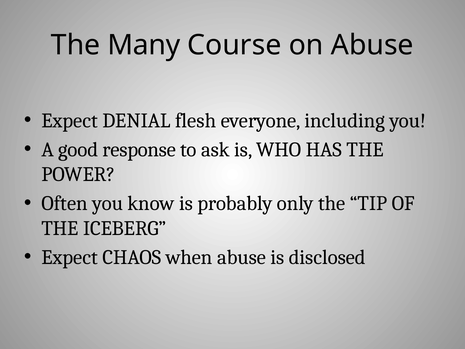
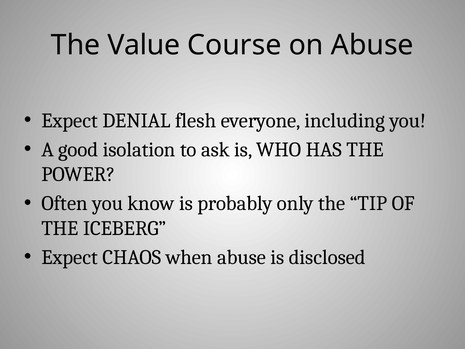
Many: Many -> Value (144, 45)
response: response -> isolation (139, 149)
